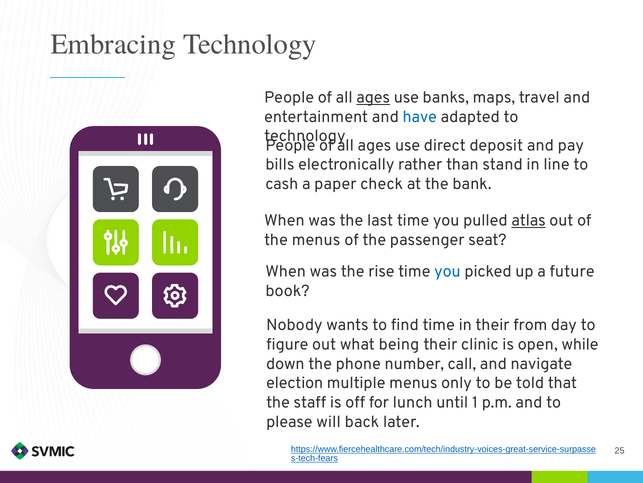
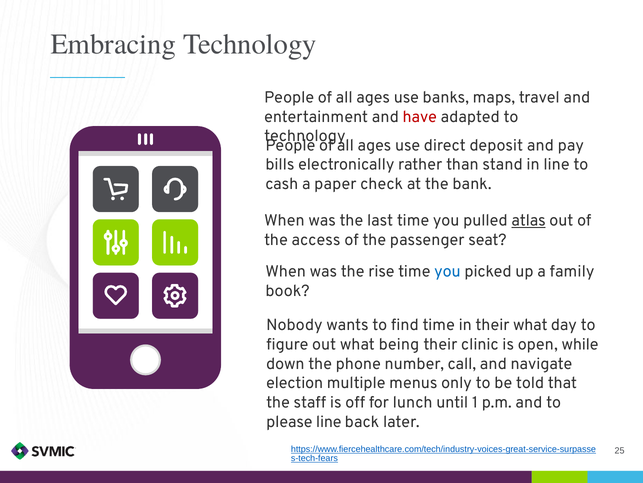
ages underline: present -> none (373, 97)
have colour: blue -> red (420, 117)
the menus: menus -> access (316, 240)
future: future -> family (572, 271)
their from: from -> what (530, 325)
please will: will -> line (329, 421)
